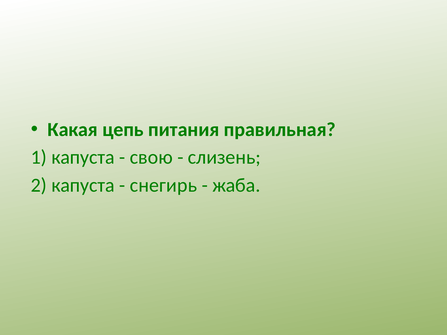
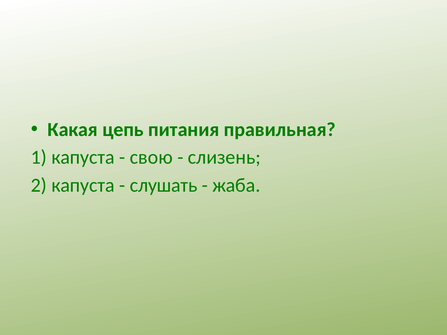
снегирь: снегирь -> слушать (164, 185)
